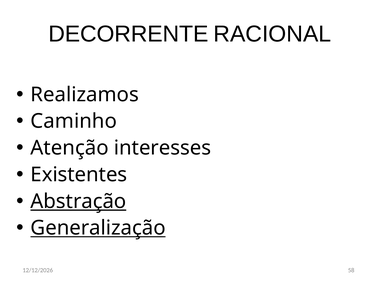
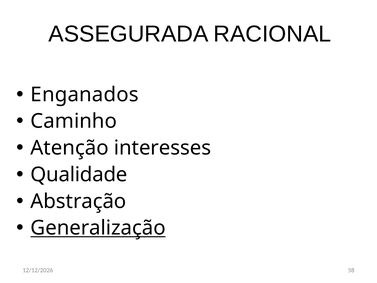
DECORRENTE: DECORRENTE -> ASSEGURADA (128, 34)
Realizamos: Realizamos -> Enganados (85, 94)
Existentes: Existentes -> Qualidade (79, 174)
Abstração underline: present -> none (78, 201)
